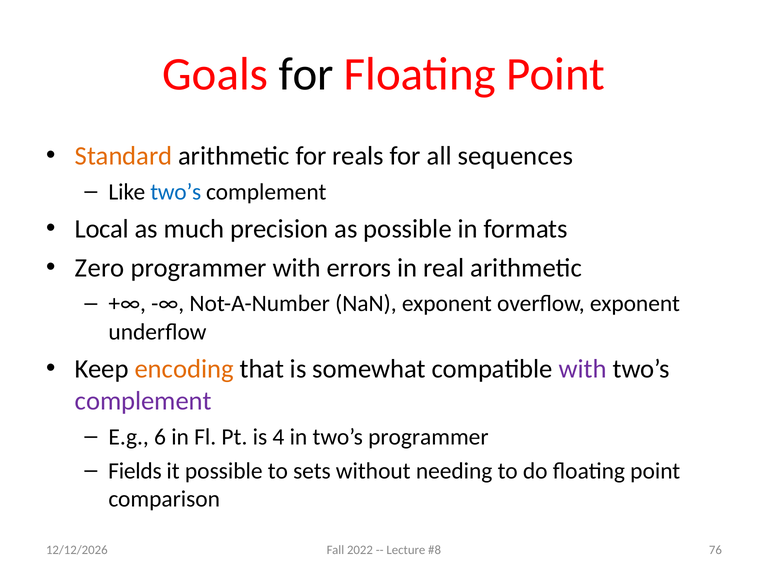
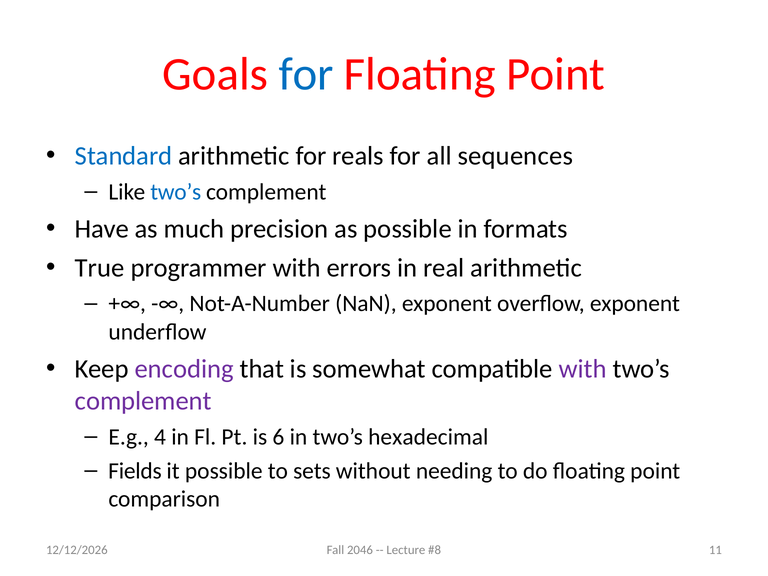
for colour: black -> blue (306, 74)
Standard colour: orange -> blue (124, 156)
Local: Local -> Have (102, 229)
Zero: Zero -> True (100, 268)
encoding colour: orange -> purple (184, 369)
6: 6 -> 4 (160, 437)
4: 4 -> 6 (278, 437)
two’s programmer: programmer -> hexadecimal (428, 437)
2022: 2022 -> 2046 (360, 550)
76: 76 -> 11 (715, 550)
